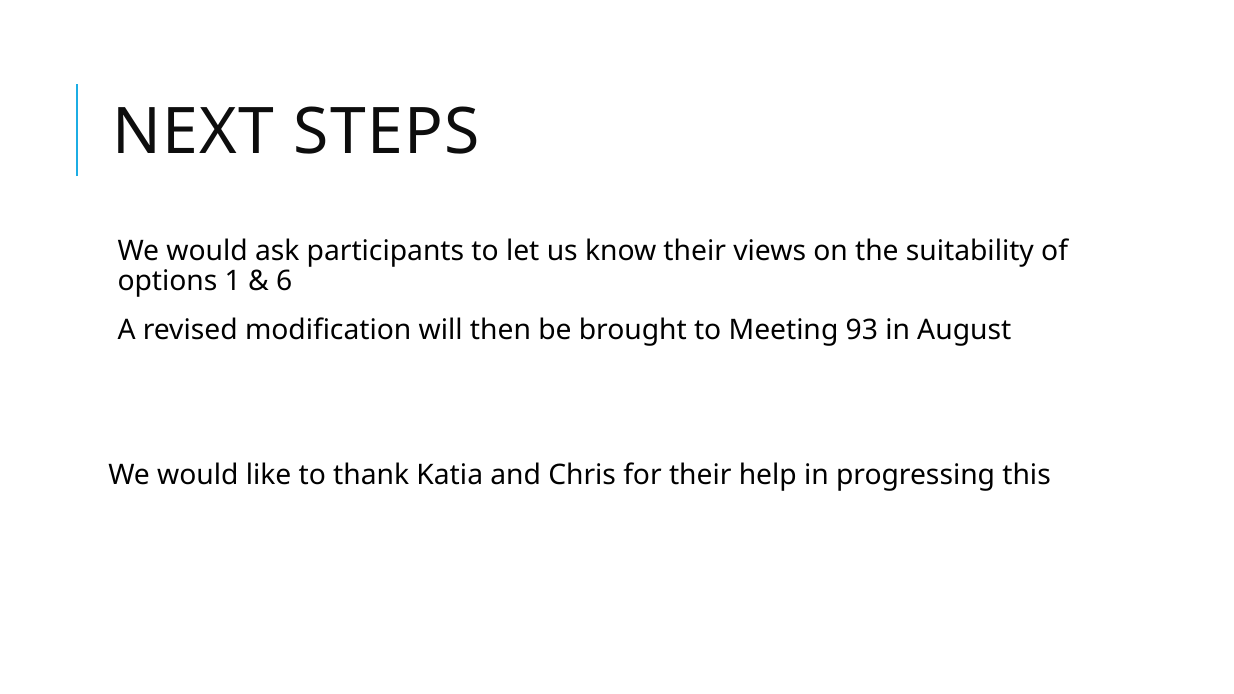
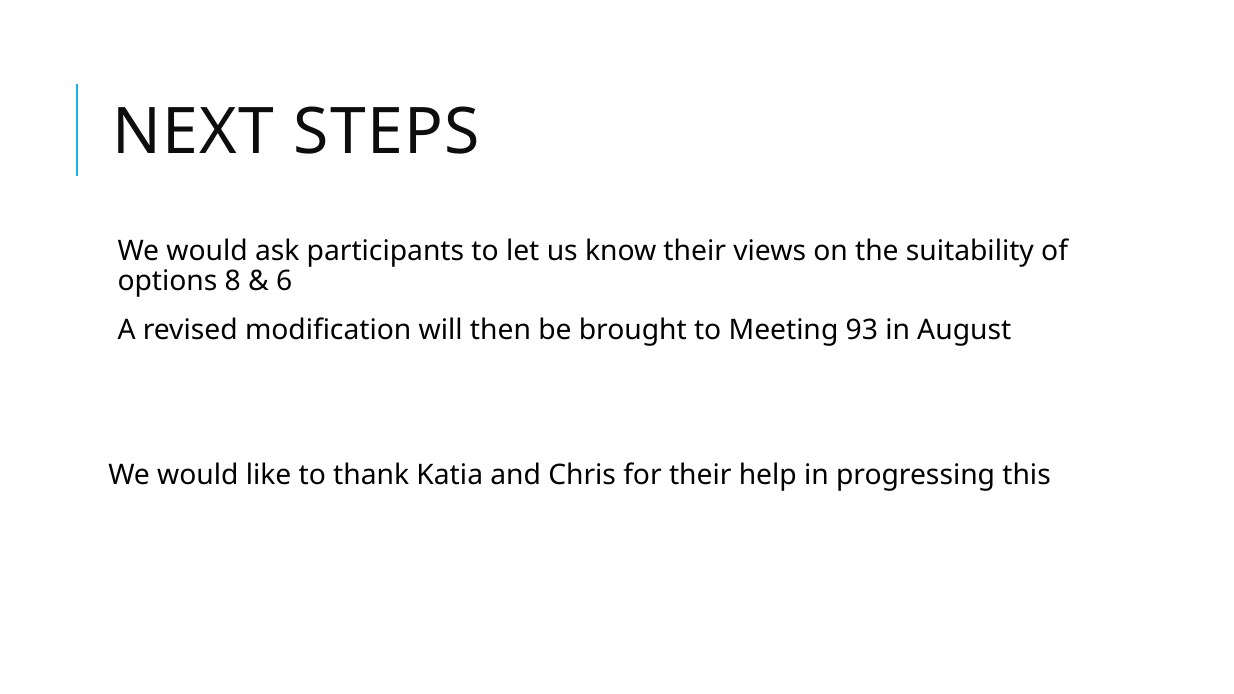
1: 1 -> 8 (233, 282)
